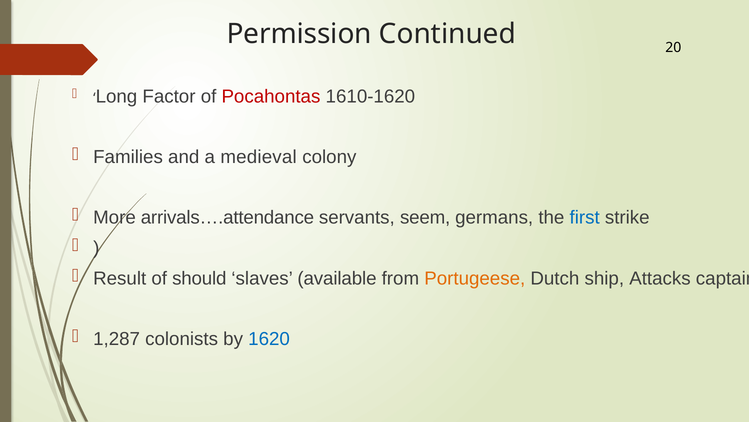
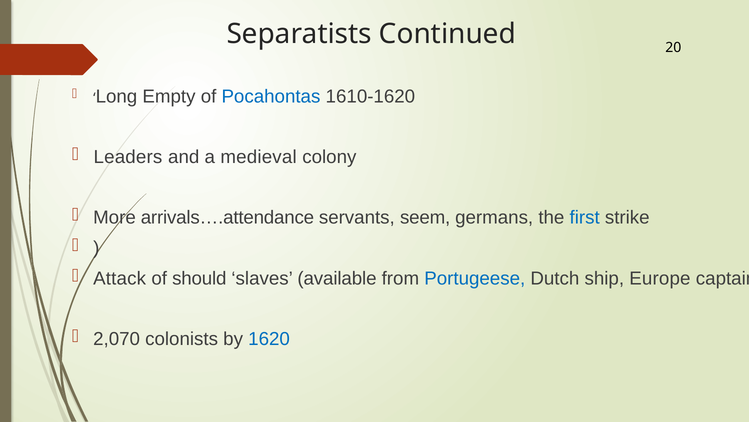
Permission: Permission -> Separatists (299, 34)
Factor: Factor -> Empty (169, 96)
Pocahontas colour: red -> blue (271, 96)
Families: Families -> Leaders (128, 157)
Result: Result -> Attack (120, 278)
Portugeese colour: orange -> blue (475, 278)
Attacks: Attacks -> Europe (660, 278)
1,287: 1,287 -> 2,070 (117, 338)
